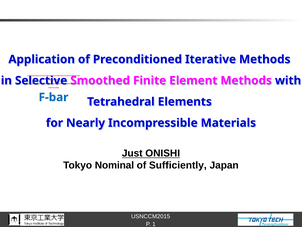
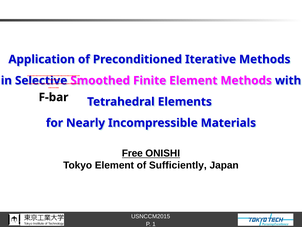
F-bar colour: blue -> black (54, 97)
Just: Just -> Free (132, 153)
Tokyo Nominal: Nominal -> Element (114, 165)
